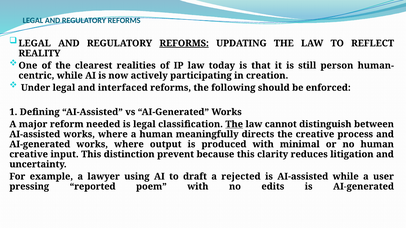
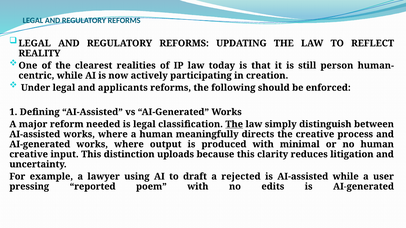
REFORMS underline: present -> none (184, 43)
interfaced: interfaced -> applicants (123, 88)
cannot: cannot -> simply (281, 124)
prevent: prevent -> uploads (176, 155)
